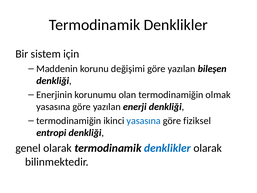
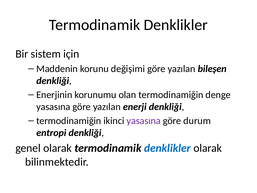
olmak: olmak -> denge (218, 95)
yasasına colour: blue -> purple (144, 121)
fiziksel: fiziksel -> durum (197, 121)
